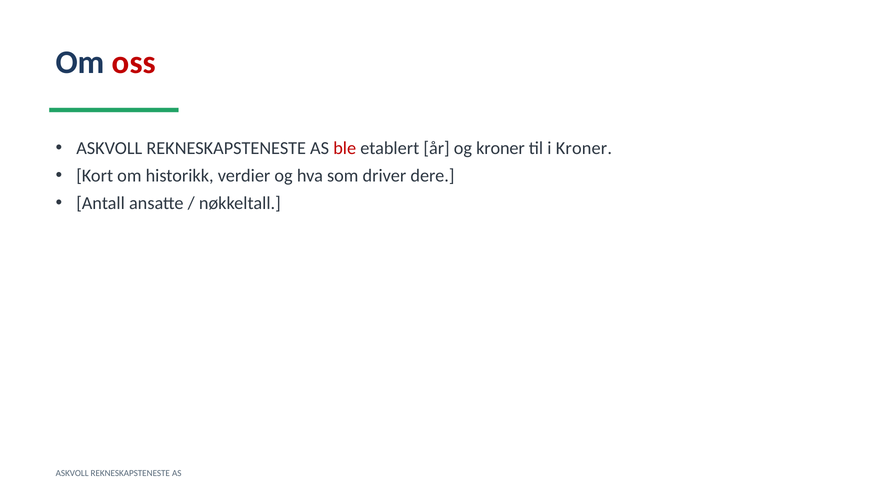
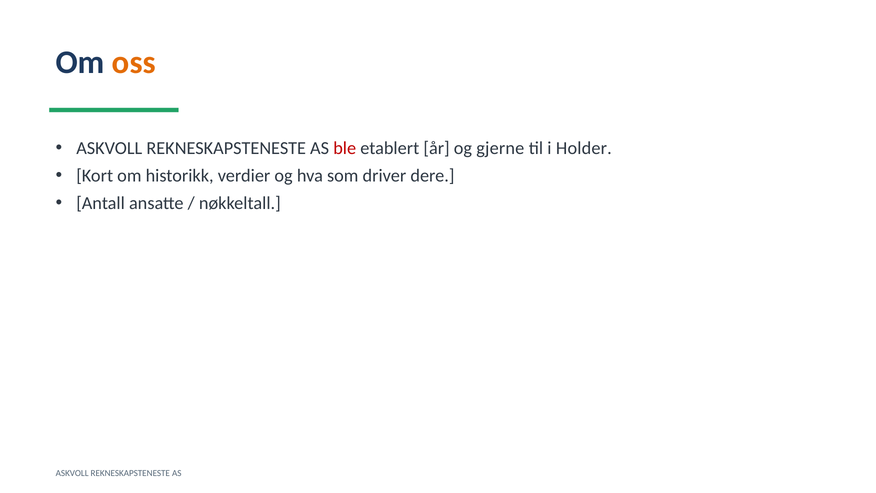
oss colour: red -> orange (134, 63)
og kroner: kroner -> gjerne (500, 148)
i Kroner: Kroner -> Holder (584, 148)
